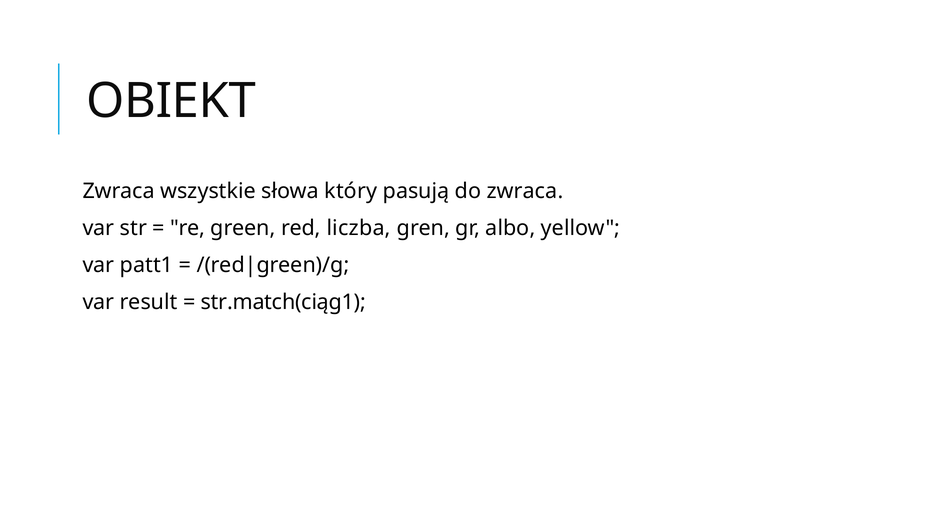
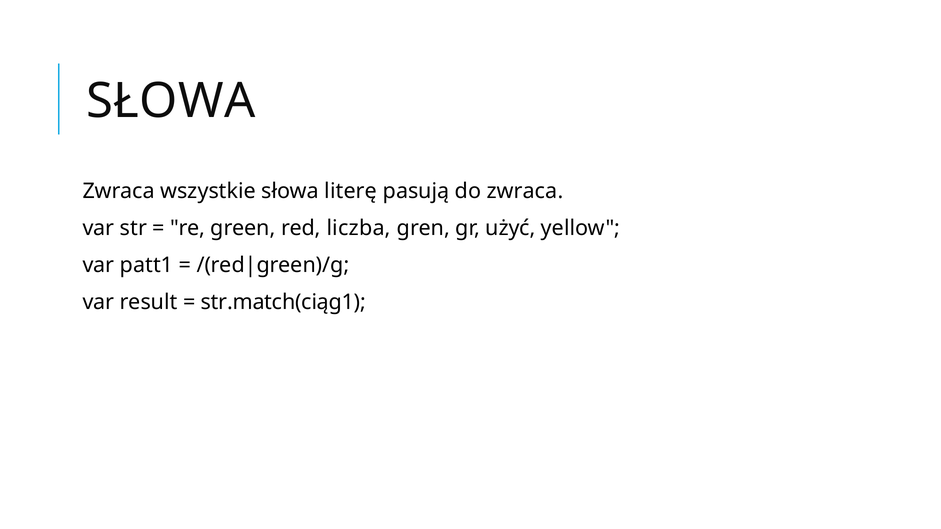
OBIEKT: OBIEKT -> SŁOWA (171, 101)
który: który -> literę (351, 191)
albo: albo -> użyć (510, 228)
